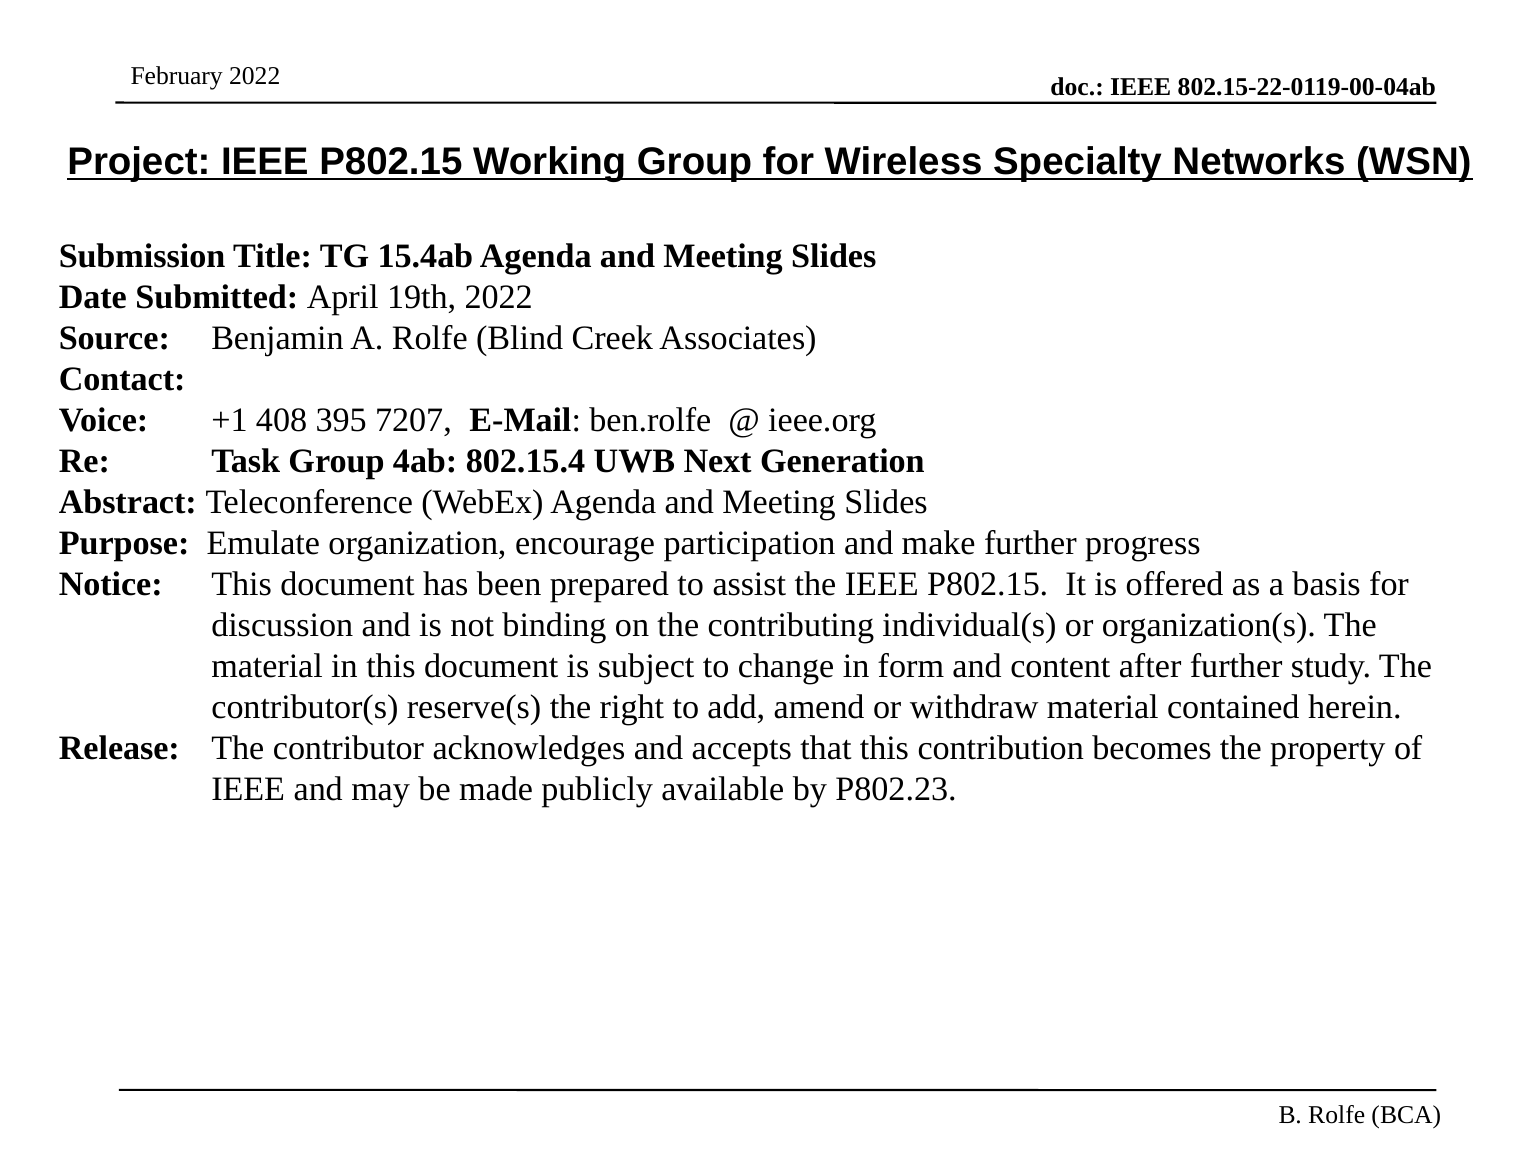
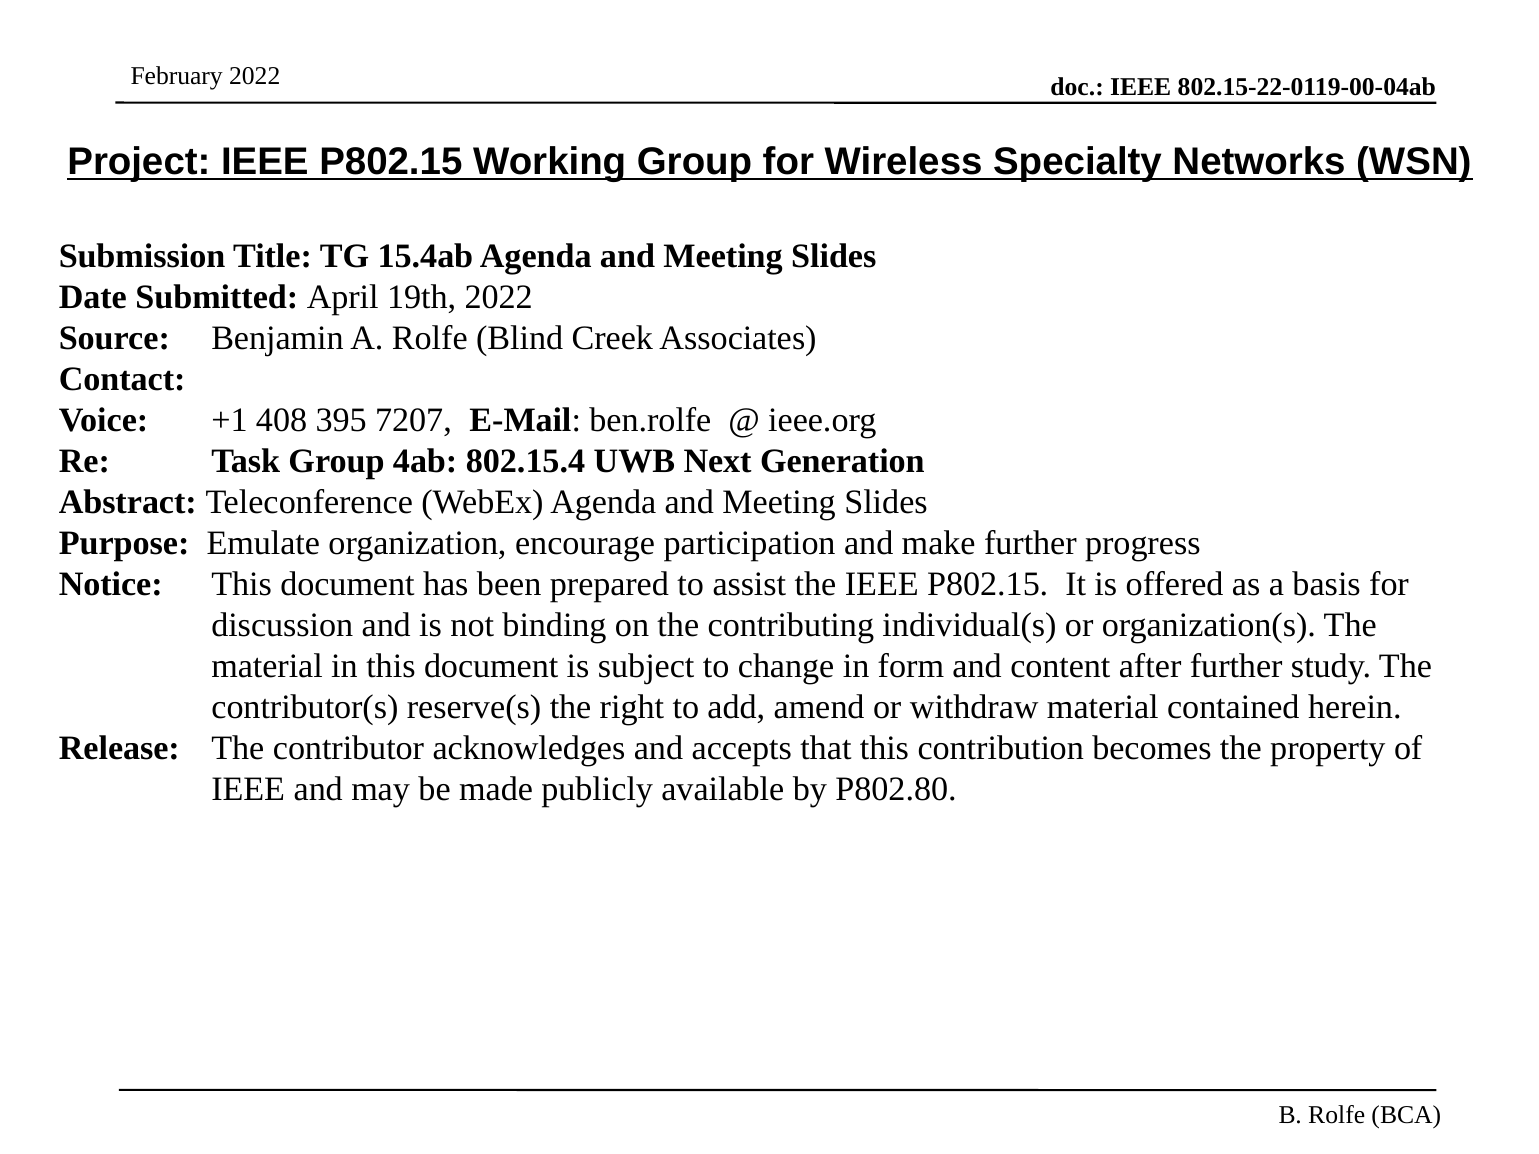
P802.23: P802.23 -> P802.80 (896, 790)
